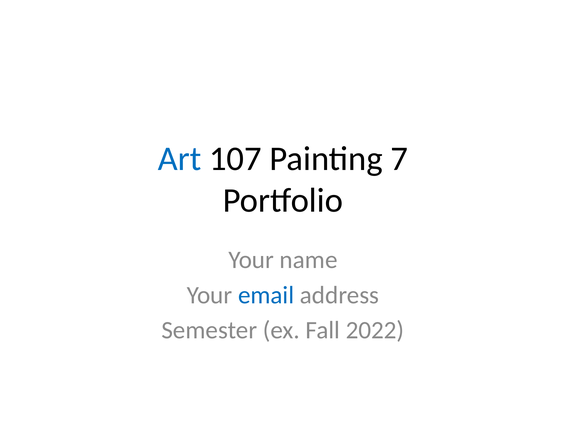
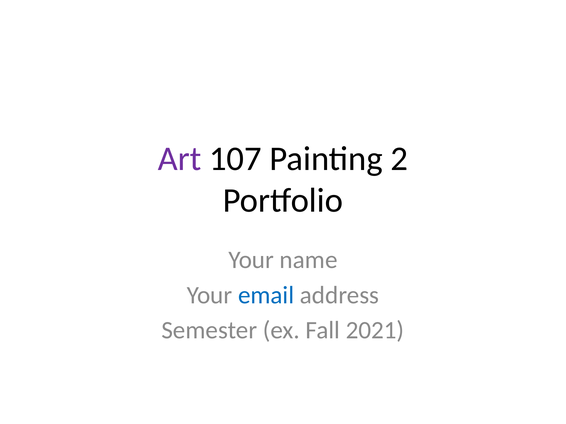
Art colour: blue -> purple (179, 159)
7: 7 -> 2 (399, 159)
2022: 2022 -> 2021 (375, 331)
